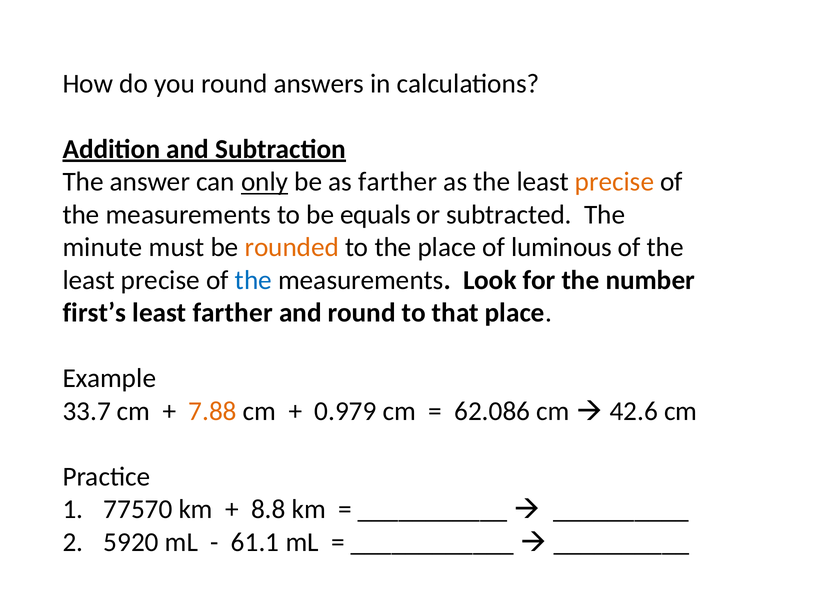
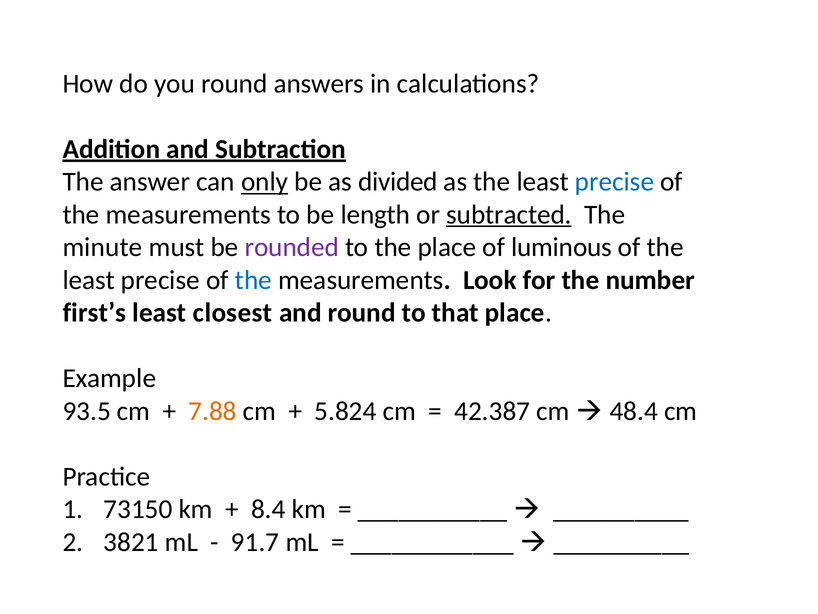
as farther: farther -> divided (398, 182)
precise colour: orange -> blue (615, 182)
equals: equals -> length (375, 214)
subtracted underline: none -> present (509, 214)
rounded colour: orange -> purple (292, 247)
least farther: farther -> closest (233, 313)
33.7: 33.7 -> 93.5 (87, 411)
0.979: 0.979 -> 5.824 (345, 411)
62.086: 62.086 -> 42.387 (492, 411)
42.6: 42.6 -> 48.4 (634, 411)
77570: 77570 -> 73150 (138, 509)
8.8: 8.8 -> 8.4 (268, 509)
5920: 5920 -> 3821 (131, 542)
61.1: 61.1 -> 91.7 (255, 542)
